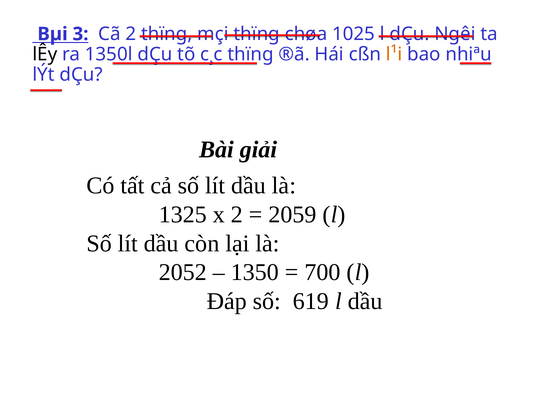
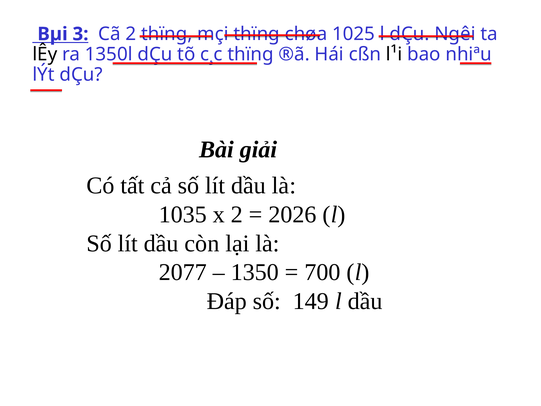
l¹i colour: orange -> black (394, 54)
1325: 1325 -> 1035 (183, 214)
2059: 2059 -> 2026 (292, 214)
2052: 2052 -> 2077 (183, 272)
619: 619 -> 149 (311, 301)
